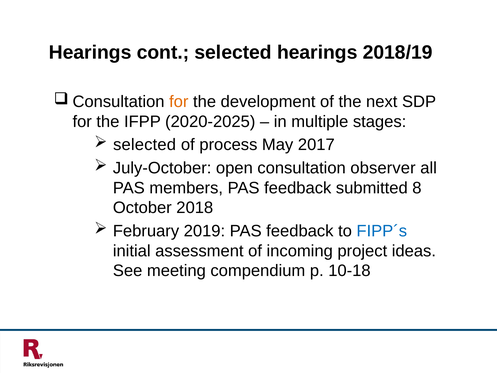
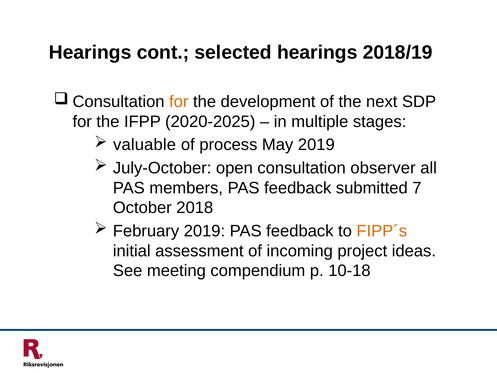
selected: selected -> valuable (145, 145)
May 2017: 2017 -> 2019 (316, 145)
8: 8 -> 7 (417, 188)
FIPP´s colour: blue -> orange (382, 231)
